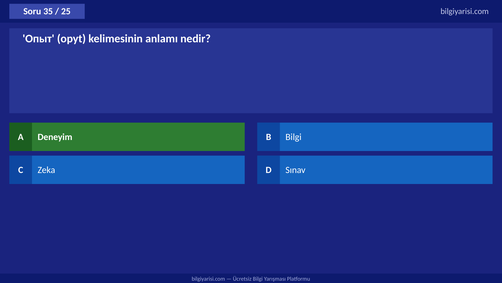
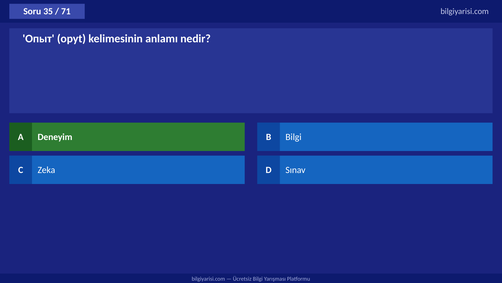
25: 25 -> 71 (66, 11)
